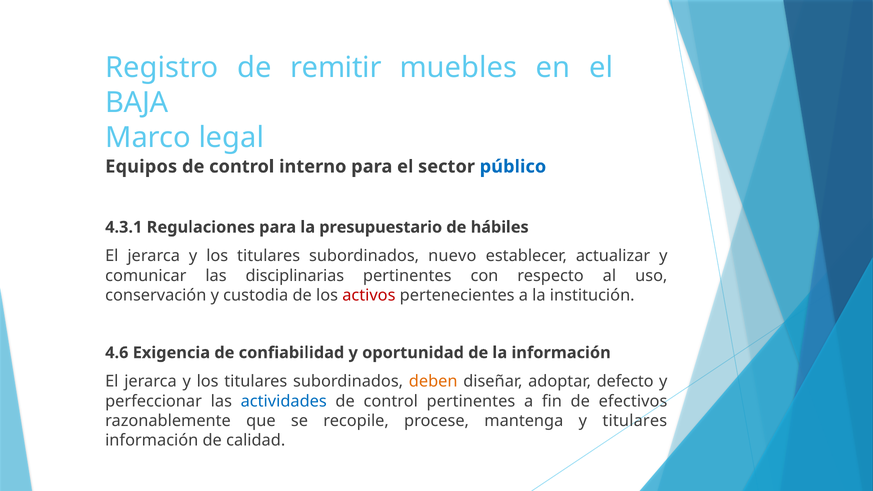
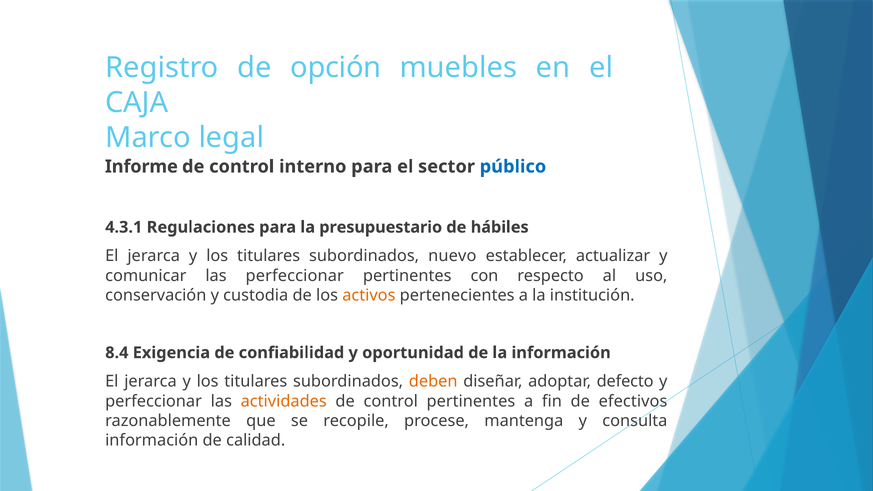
remitir: remitir -> opción (336, 68)
BAJA: BAJA -> CAJA (137, 103)
Equipos: Equipos -> Informe (141, 167)
las disciplinarias: disciplinarias -> perfeccionar (295, 276)
activos colour: red -> orange (369, 295)
4.6: 4.6 -> 8.4 (117, 353)
actividades colour: blue -> orange (284, 401)
y titulares: titulares -> consulta (635, 421)
